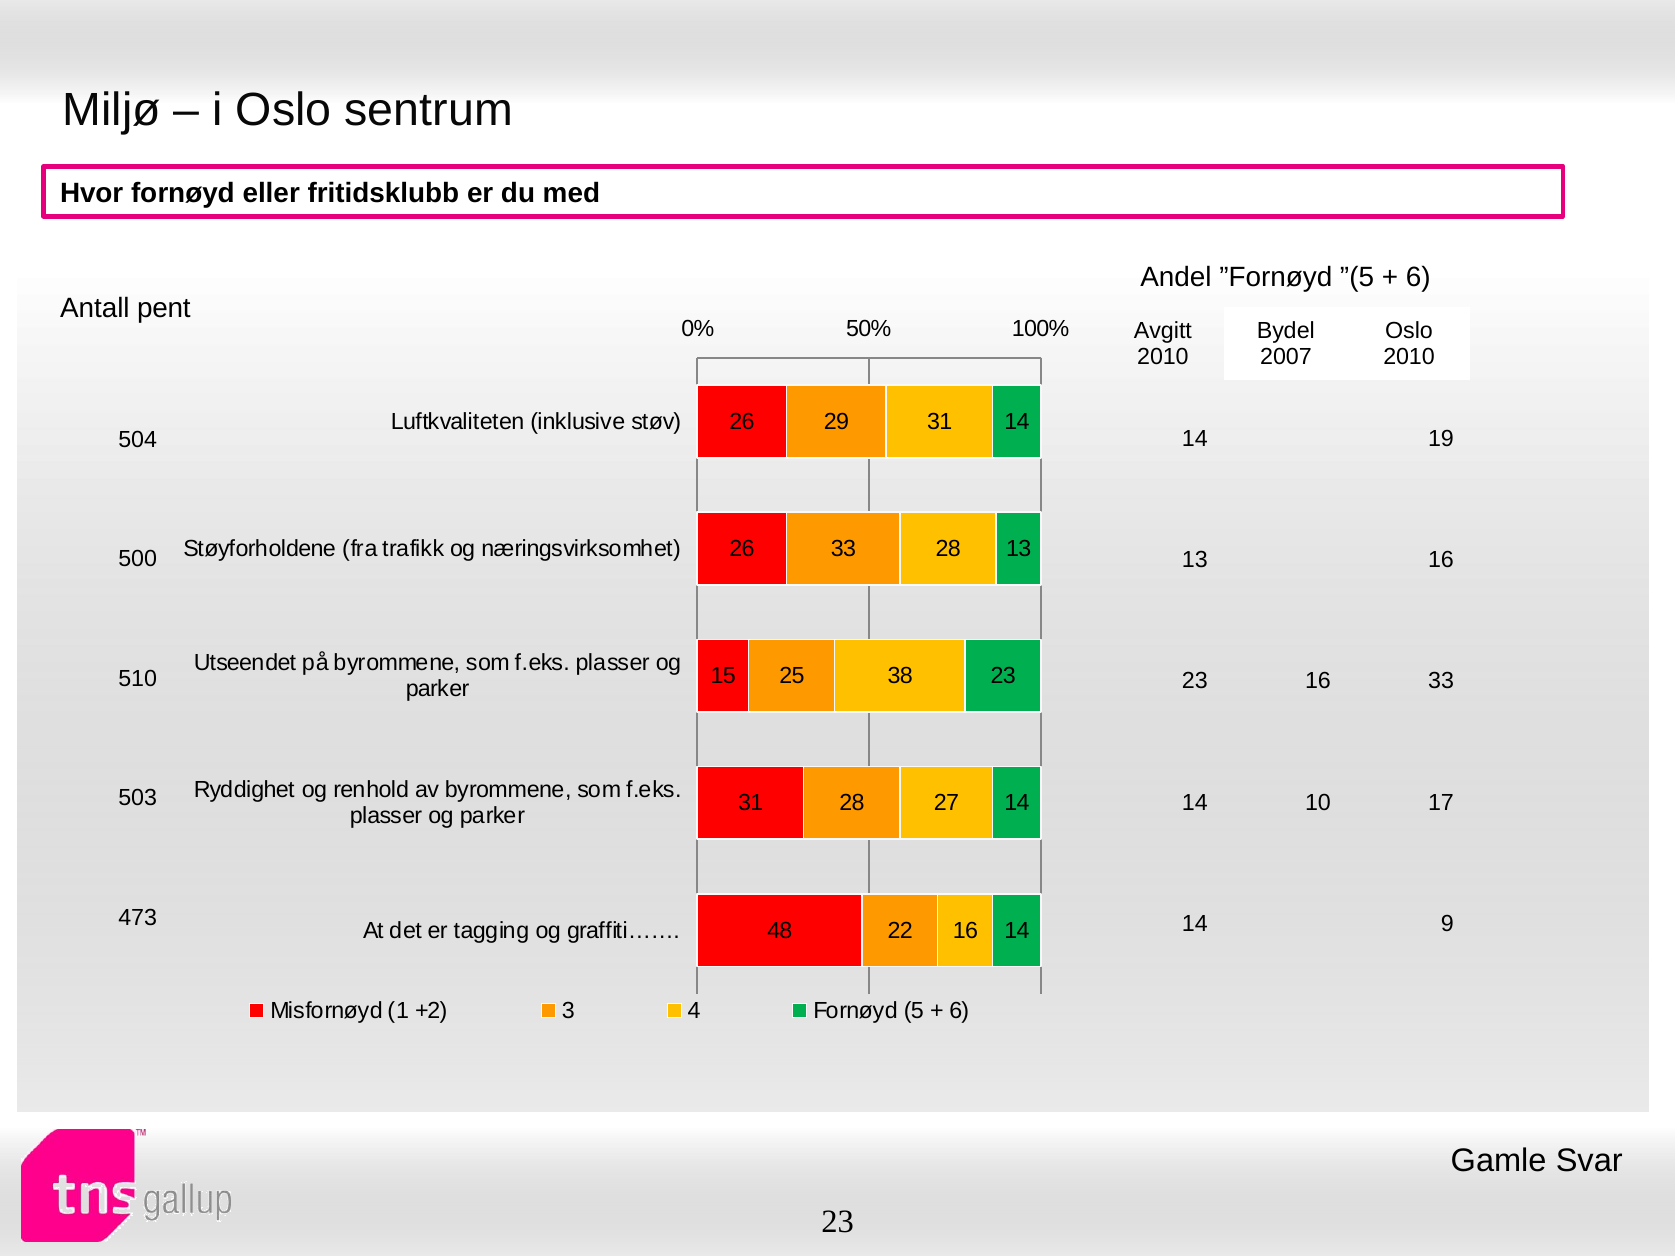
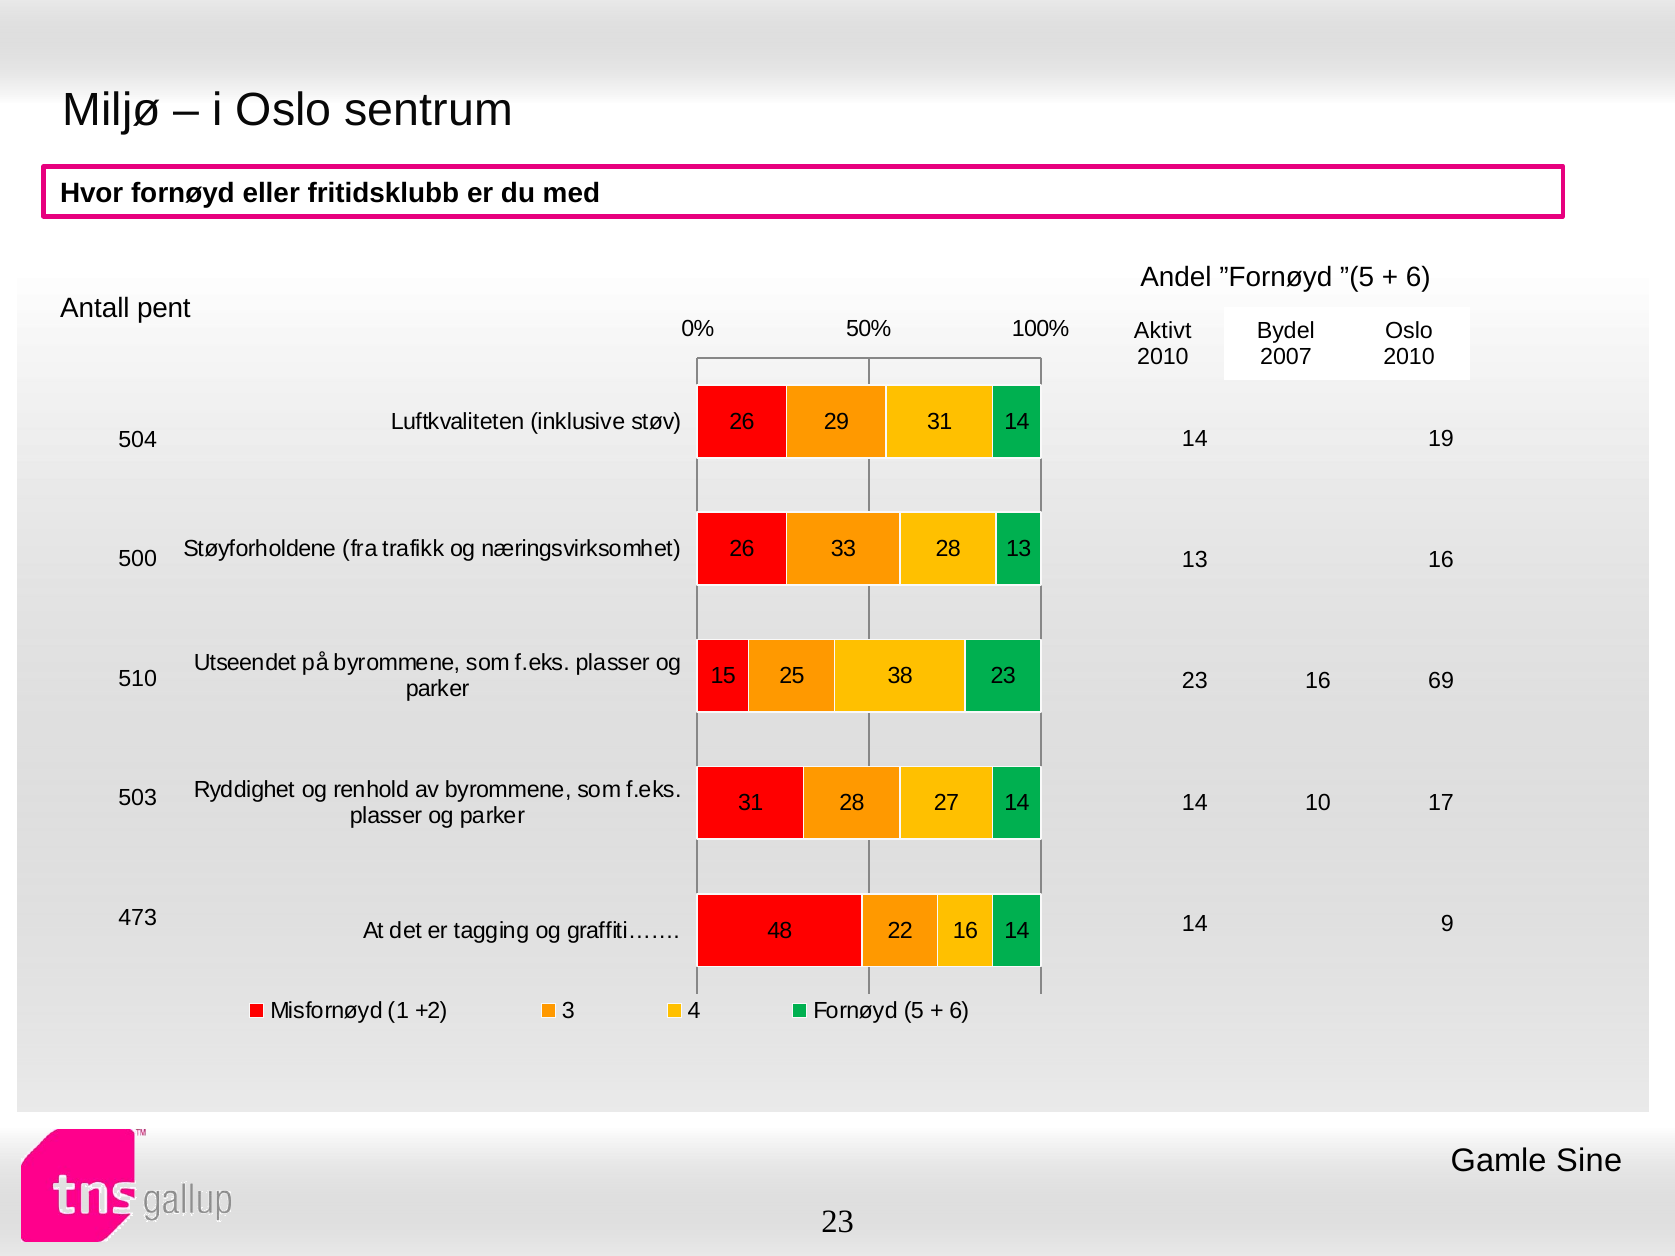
Avgitt: Avgitt -> Aktivt (1163, 331)
16 33: 33 -> 69 (1441, 681)
Svar: Svar -> Sine (1589, 1161)
